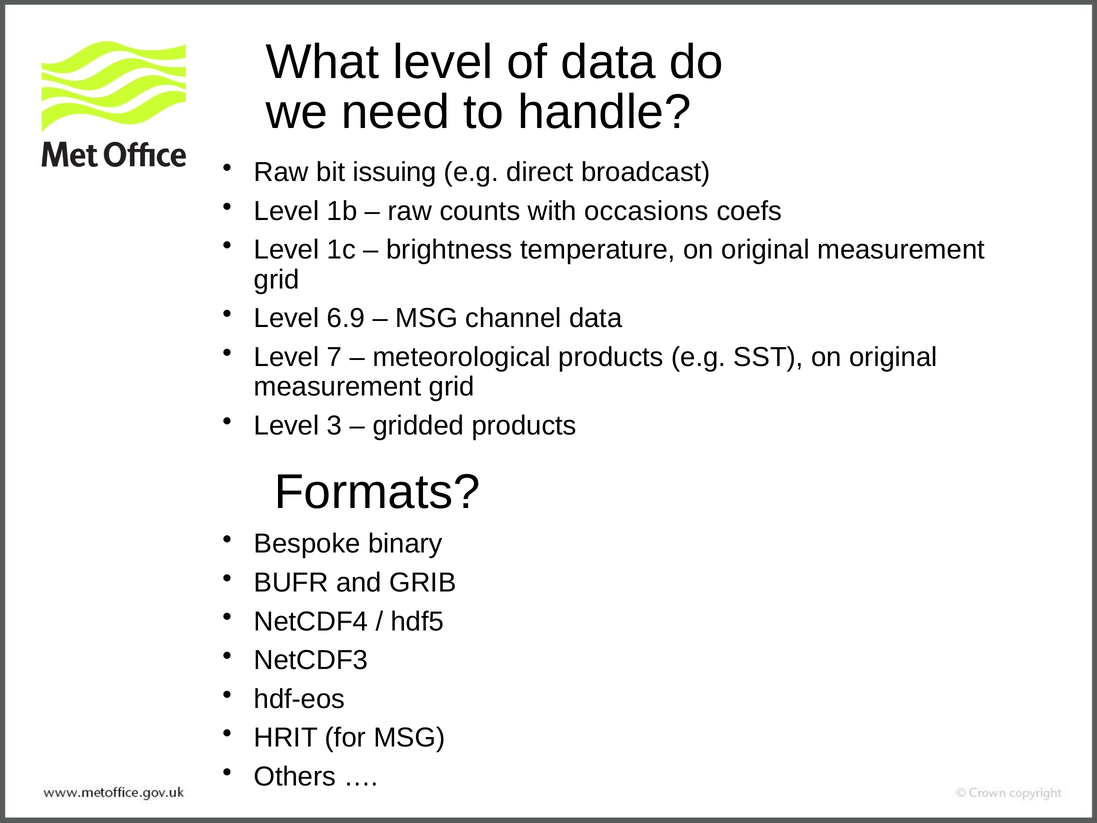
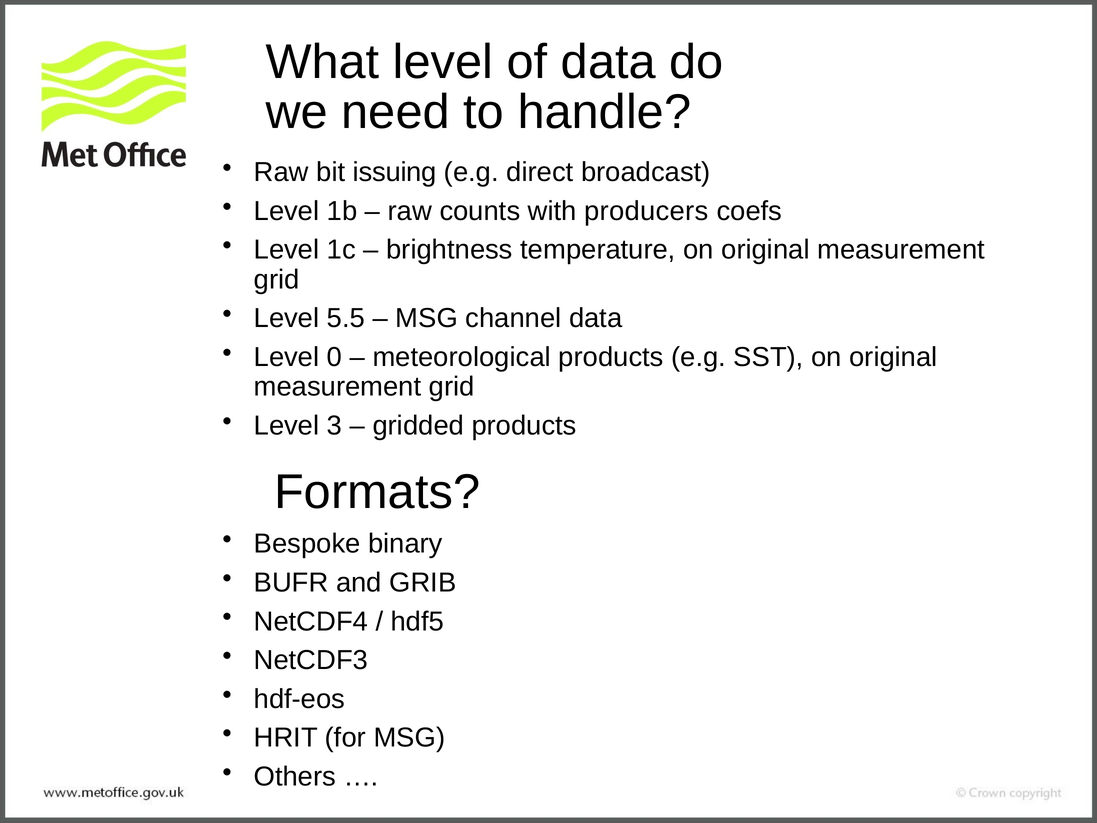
occasions: occasions -> producers (647, 211)
6.9: 6.9 -> 5.5 (346, 318)
7: 7 -> 0 (335, 357)
